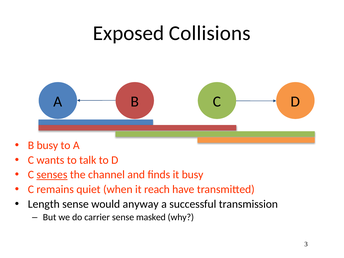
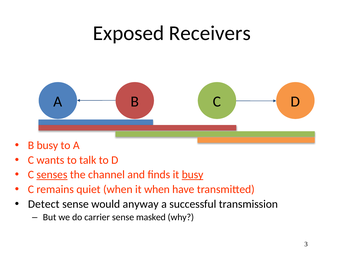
Collisions: Collisions -> Receivers (210, 33)
busy underline: none -> present (193, 175)
it reach: reach -> when (157, 189)
Length: Length -> Detect (44, 204)
